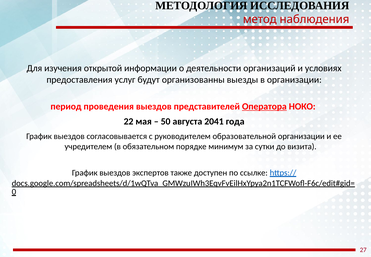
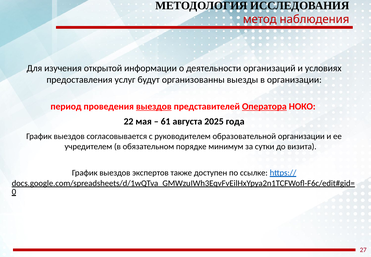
выездов underline: none -> present (154, 106)
50: 50 -> 61 (166, 122)
2041: 2041 -> 2025 (214, 122)
